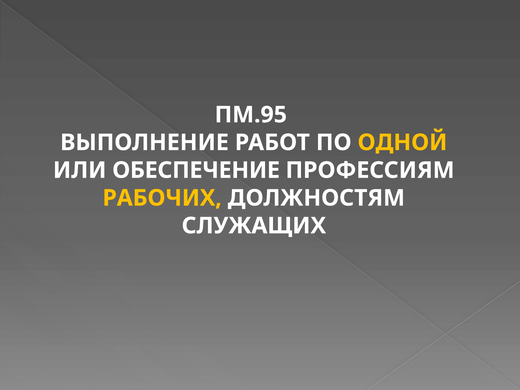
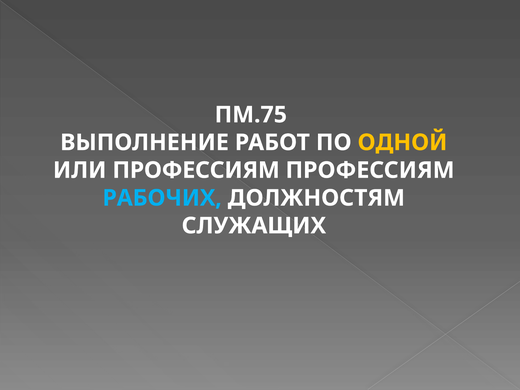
ПМ.95: ПМ.95 -> ПМ.75 (251, 115)
ИЛИ ОБЕСПЕЧЕНИЕ: ОБЕСПЕЧЕНИЕ -> ПРОФЕССИЯМ (196, 170)
РАБОЧИХ colour: yellow -> light blue (162, 198)
